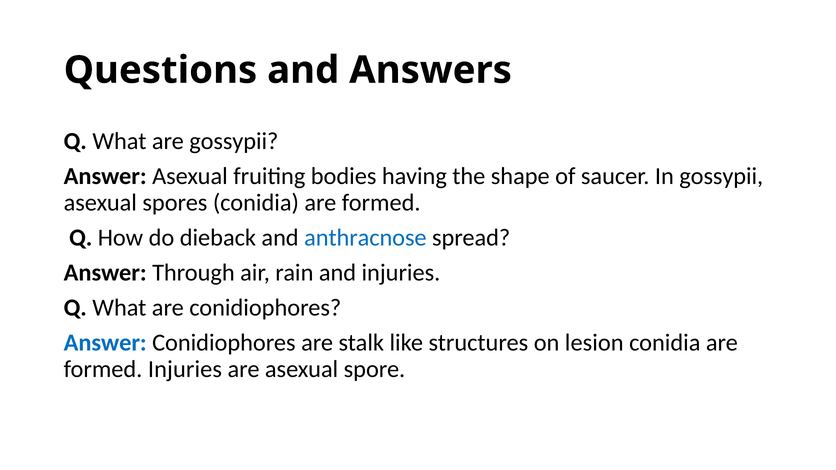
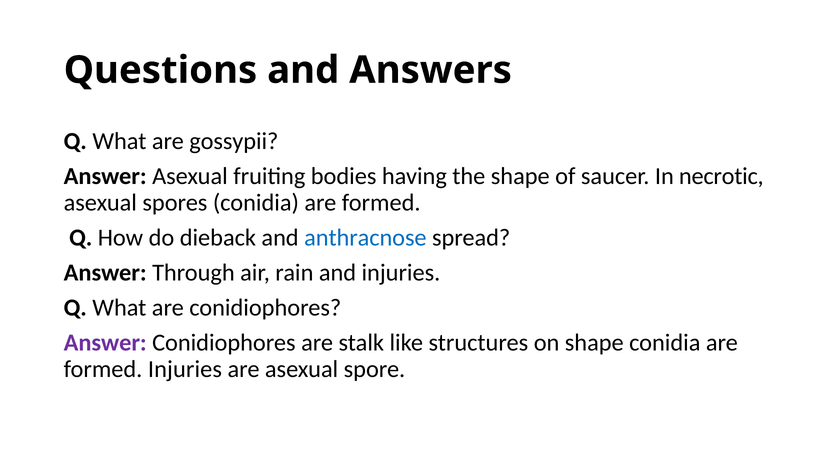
In gossypii: gossypii -> necrotic (721, 176)
Answer colour: blue -> purple (105, 343)
on lesion: lesion -> shape (594, 343)
